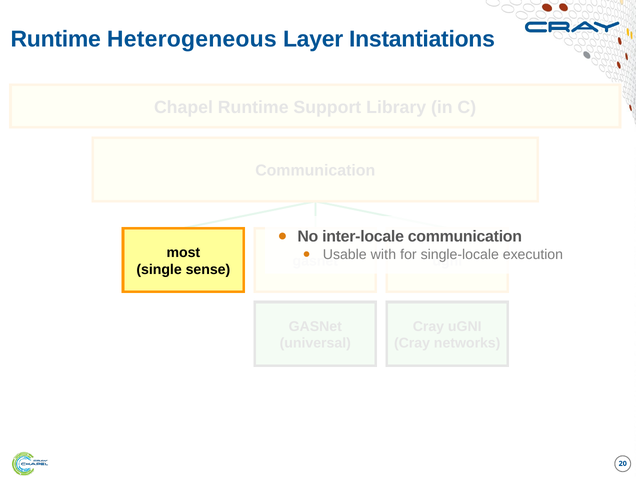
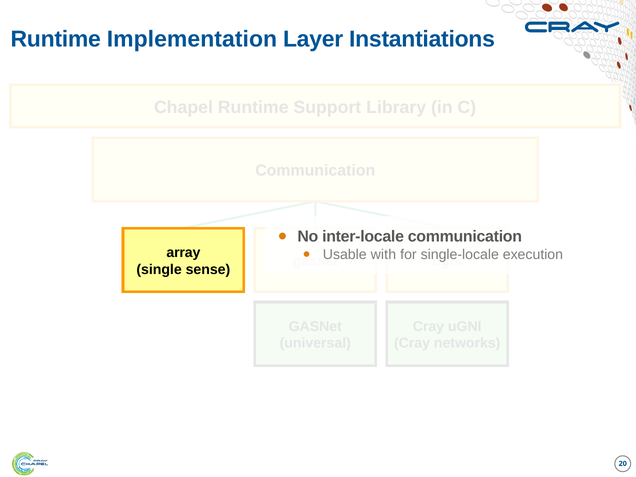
Heterogeneous: Heterogeneous -> Implementation (192, 39)
most: most -> array (183, 252)
